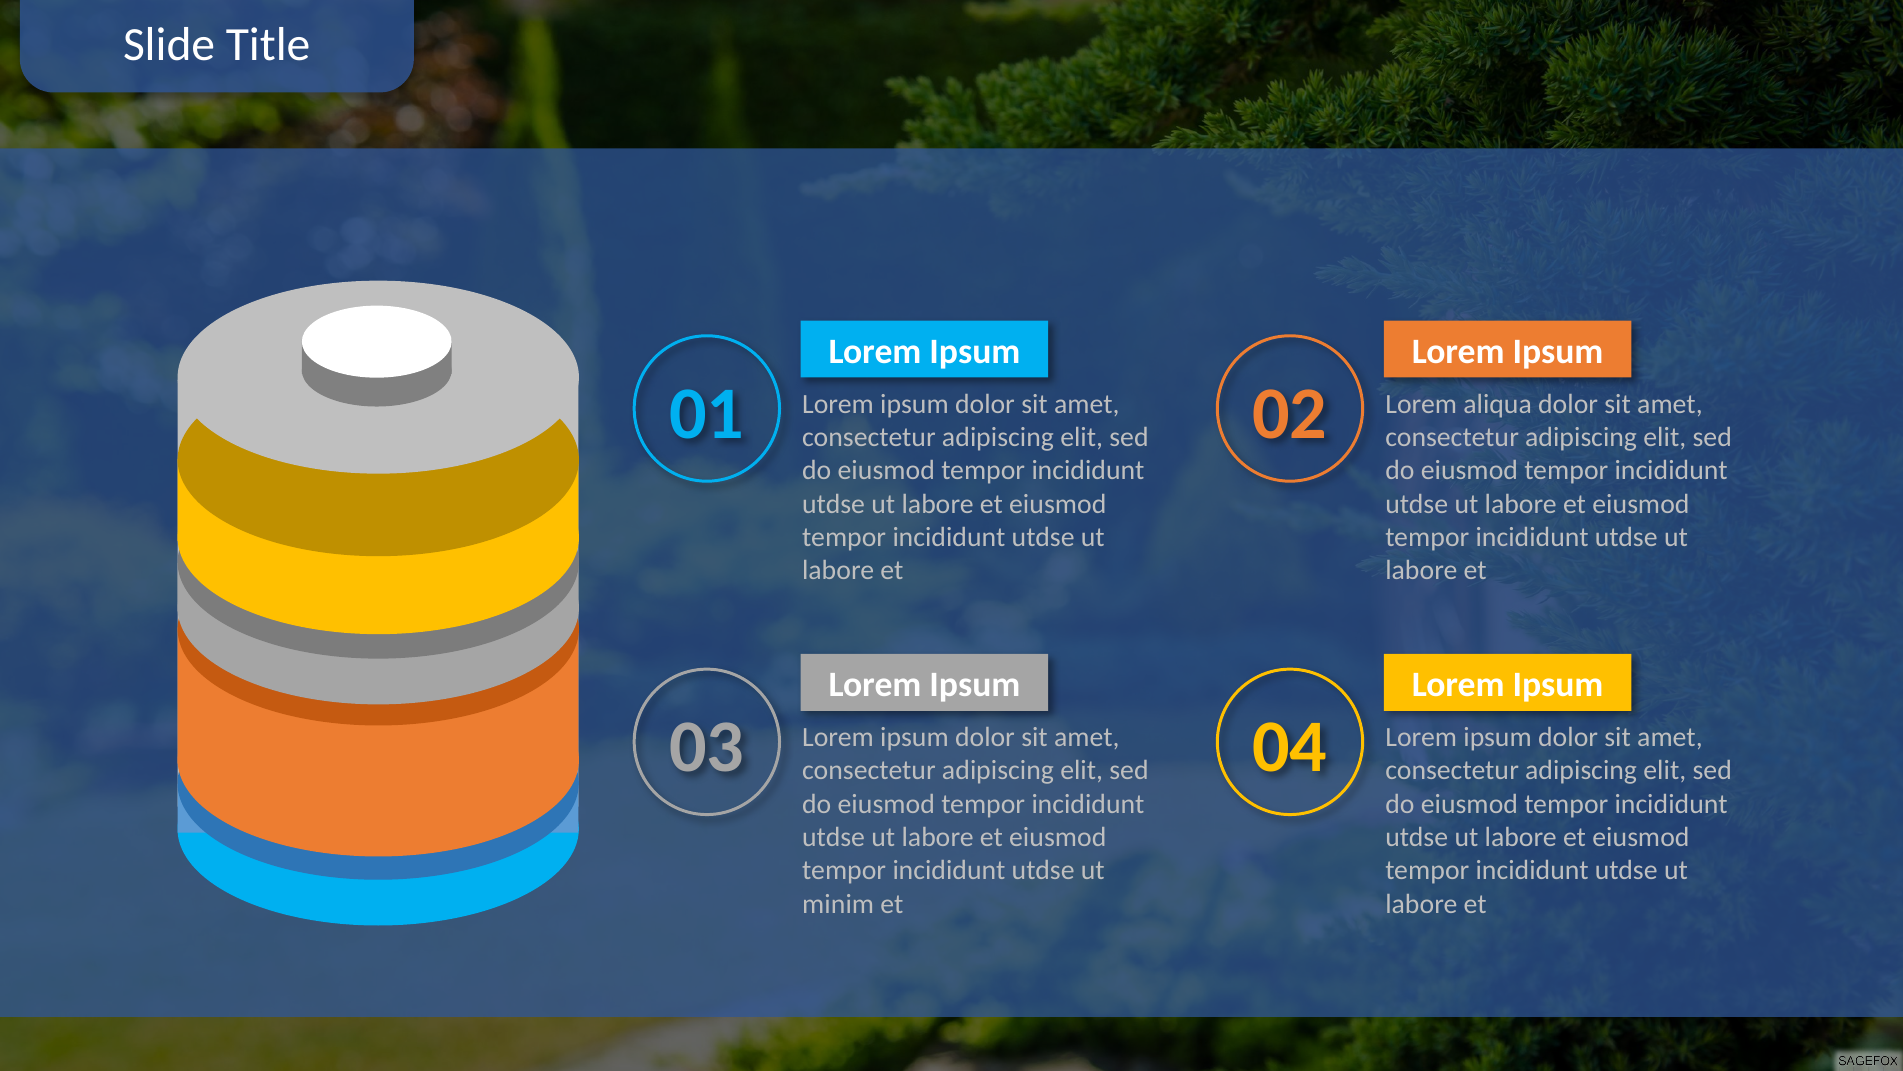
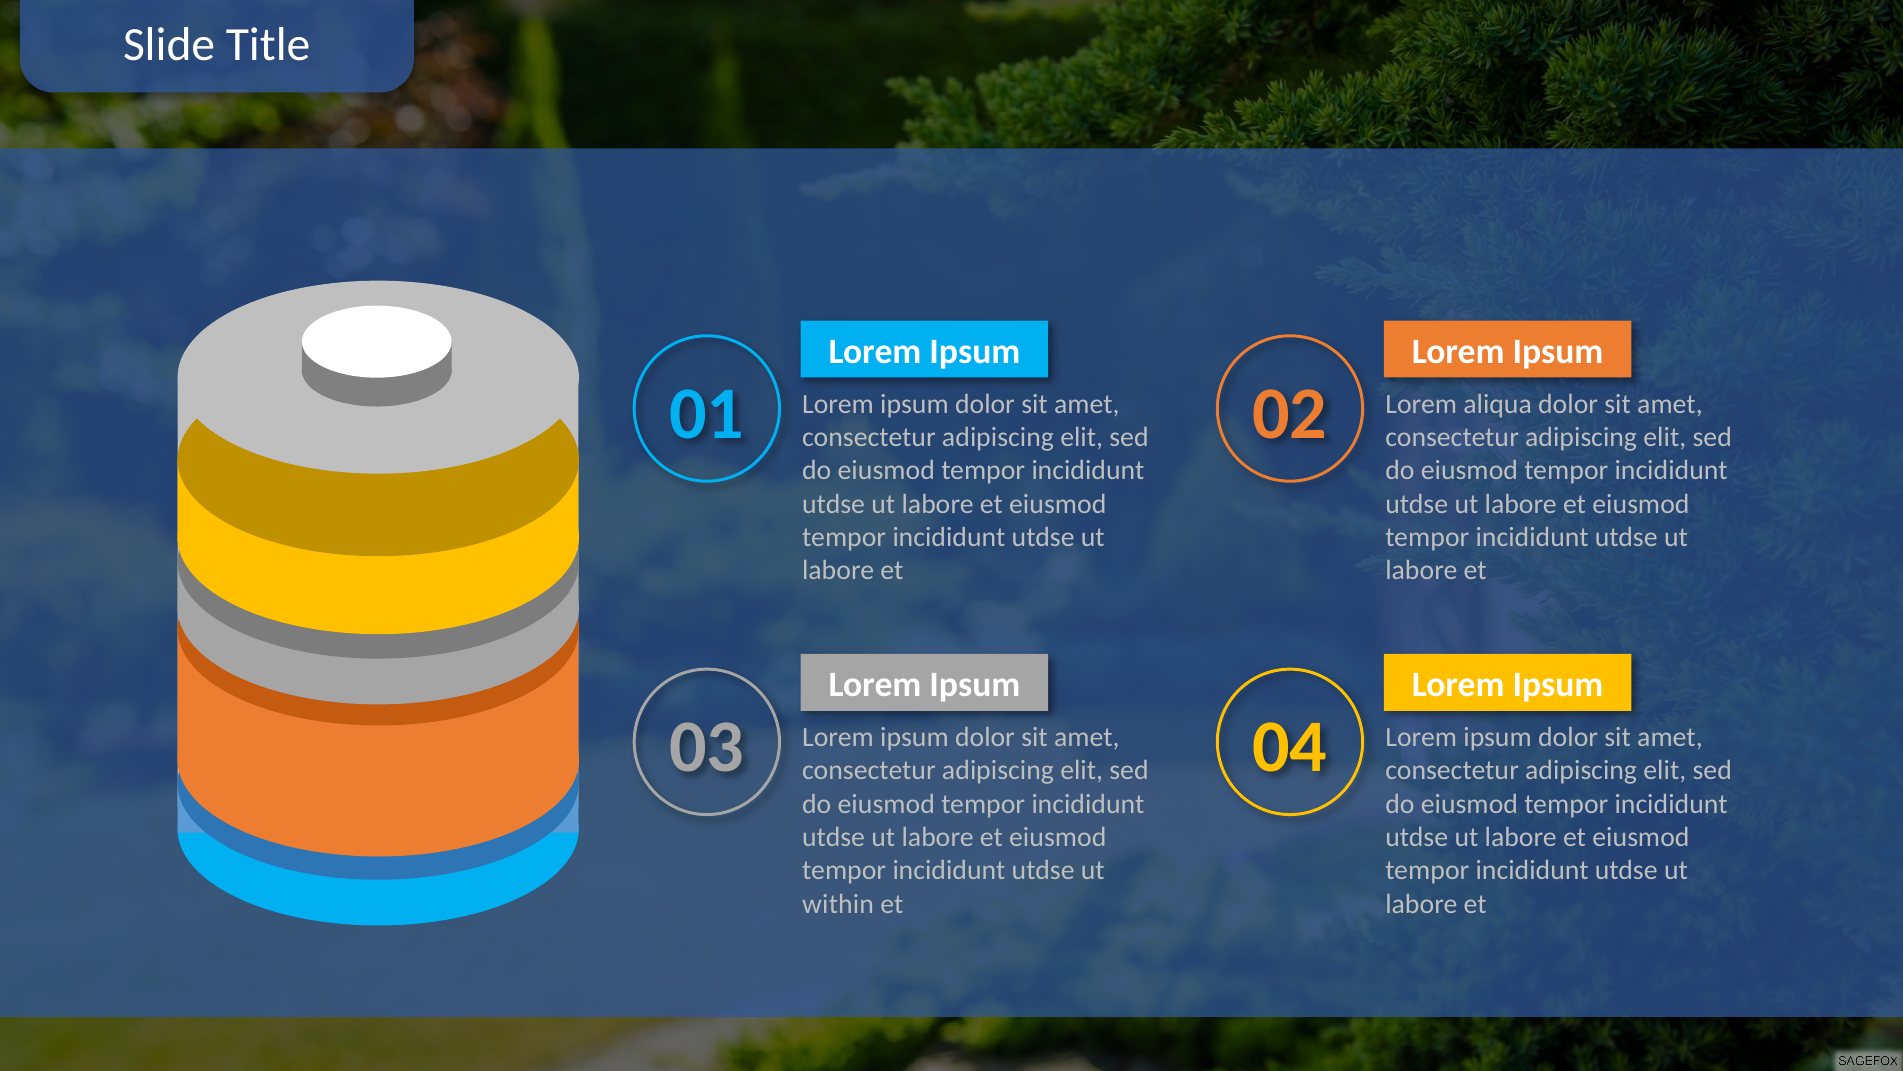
minim: minim -> within (838, 904)
